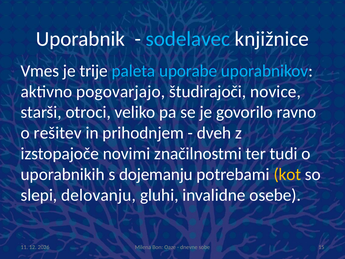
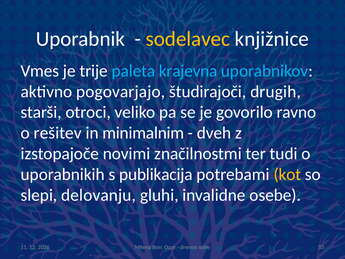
sodelavec colour: light blue -> yellow (188, 39)
uporabe: uporabe -> krajevna (188, 71)
novice: novice -> drugih (276, 91)
prihodnjem: prihodnjem -> minimalnim (143, 133)
dojemanju: dojemanju -> publikacija (156, 174)
